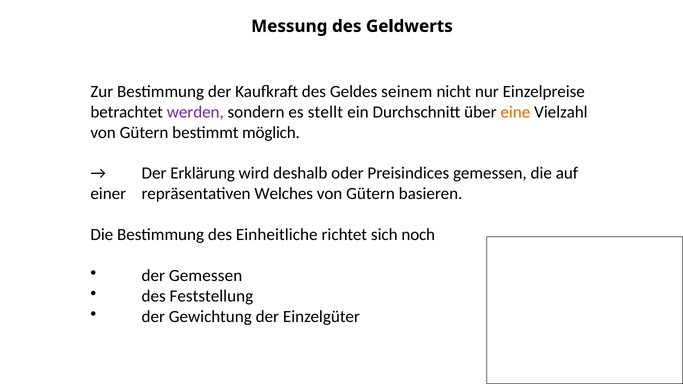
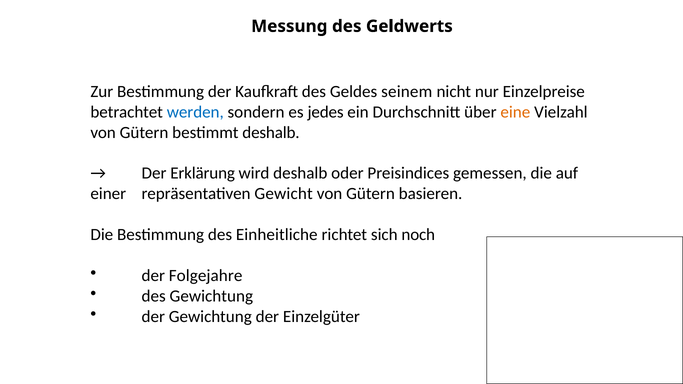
werden colour: purple -> blue (195, 112)
stellt: stellt -> jedes (326, 112)
bestimmt möglich: möglich -> deshalb (271, 132)
Welches: Welches -> Gewicht (284, 194)
der Gemessen: Gemessen -> Folgejahre (206, 276)
des Feststellung: Feststellung -> Gewichtung (211, 296)
